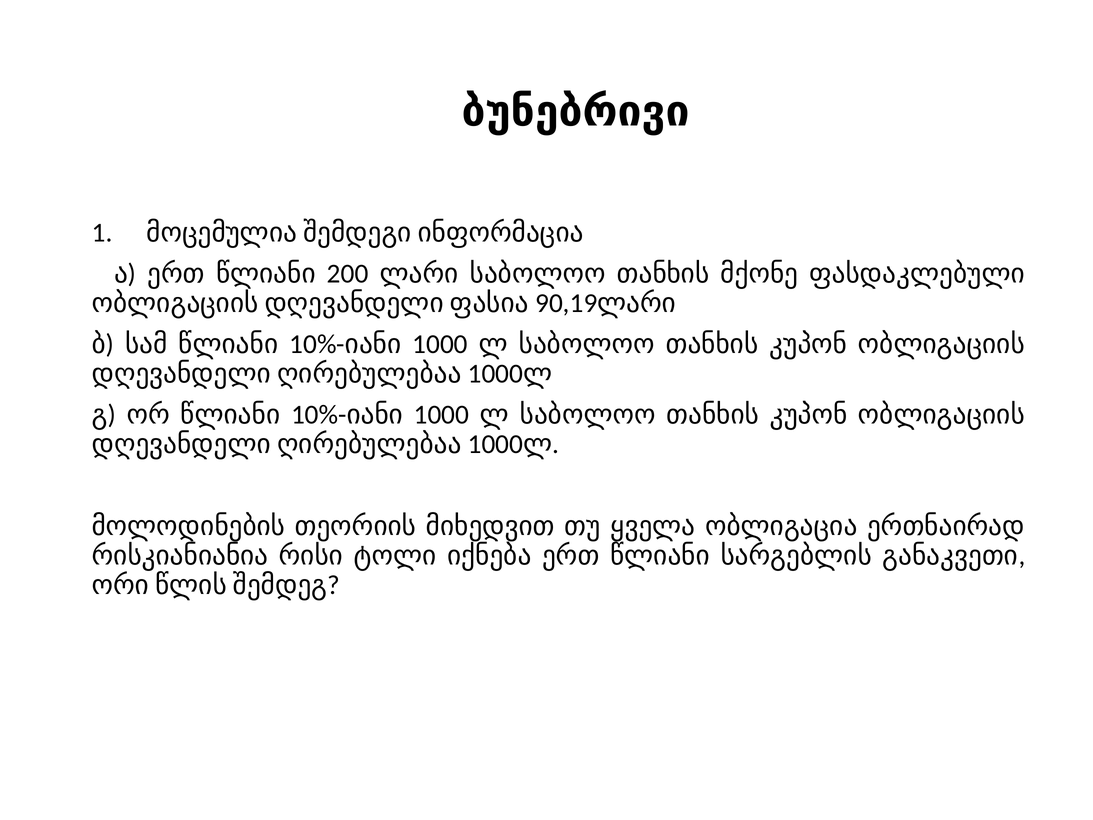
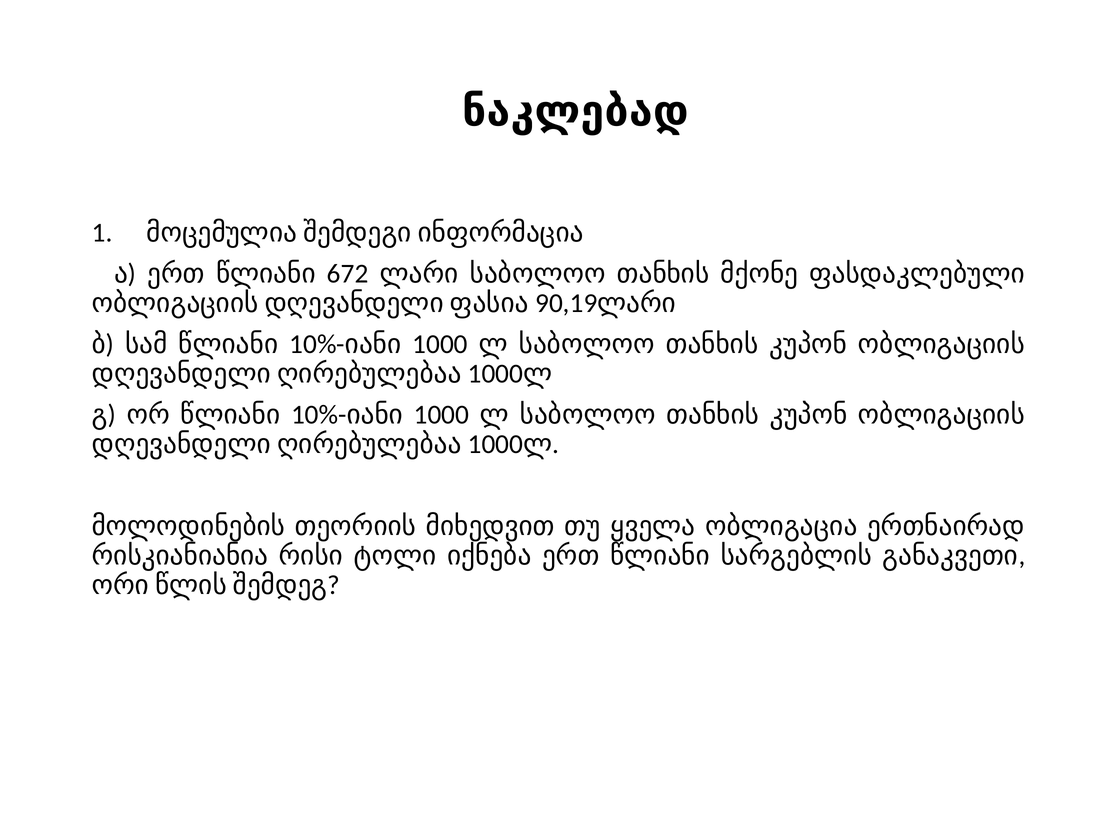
ბუნებრივი: ბუნებრივი -> ნაკლებად (575, 112)
200: 200 -> 672 (348, 274)
